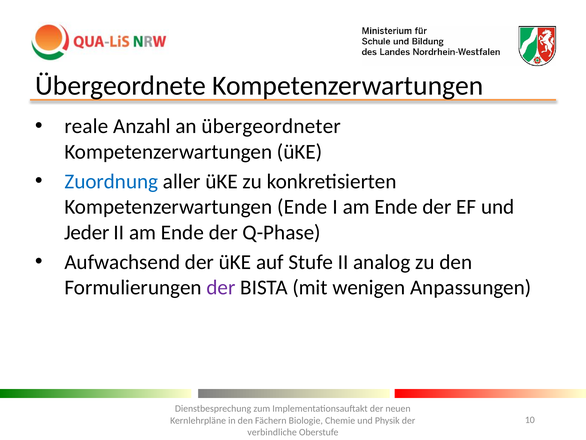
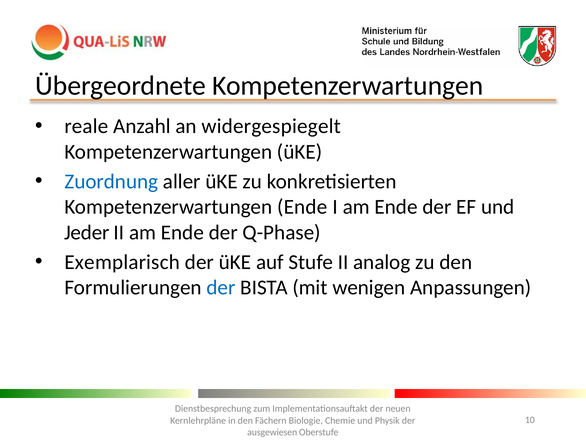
übergeordneter: übergeordneter -> widergespiegelt (271, 126)
Aufwachsend: Aufwachsend -> Exemplarisch (122, 262)
der colour: purple -> blue (221, 287)
verbindliche: verbindliche -> ausgewiesen (272, 432)
